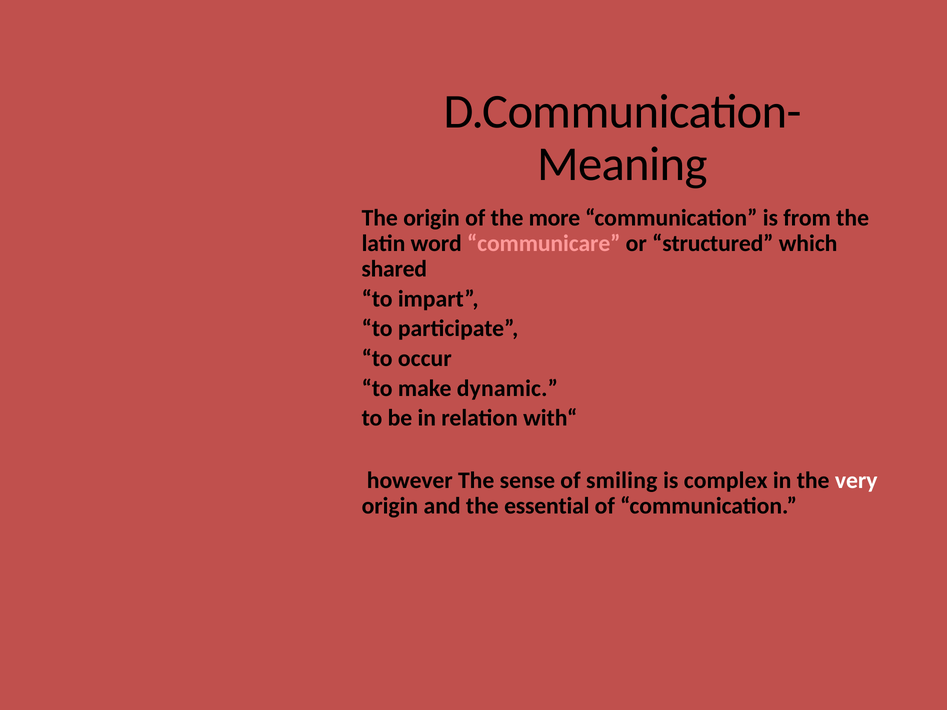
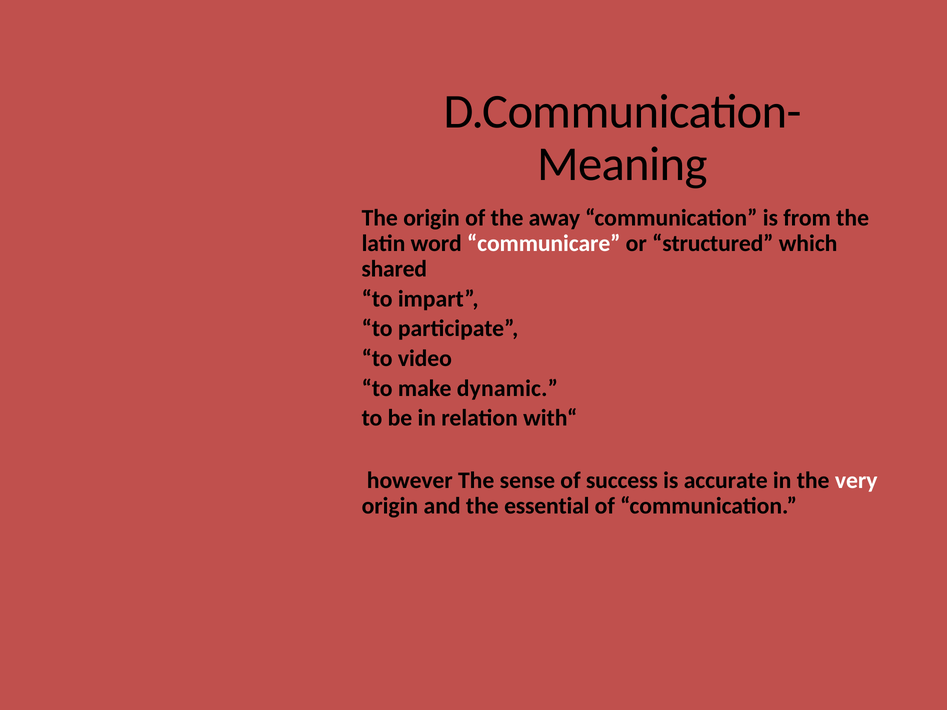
more: more -> away (554, 218)
communicare colour: pink -> white (544, 243)
occur: occur -> video (425, 359)
smiling: smiling -> success (622, 481)
complex: complex -> accurate (726, 481)
